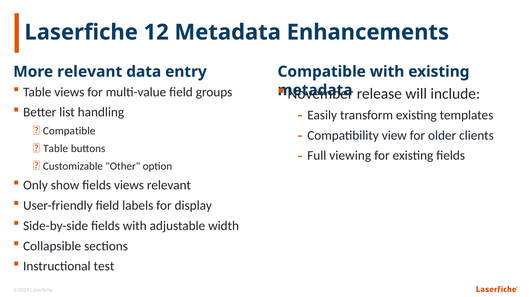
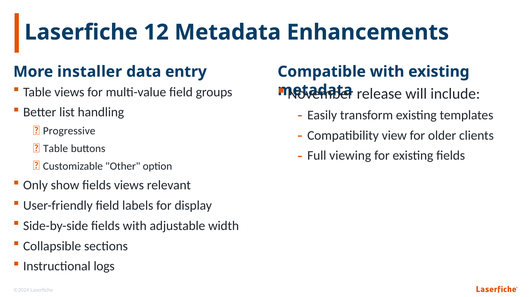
More relevant: relevant -> installer (90, 72)
Compatible: Compatible -> Progressive (69, 131)
test: test -> logs (104, 267)
